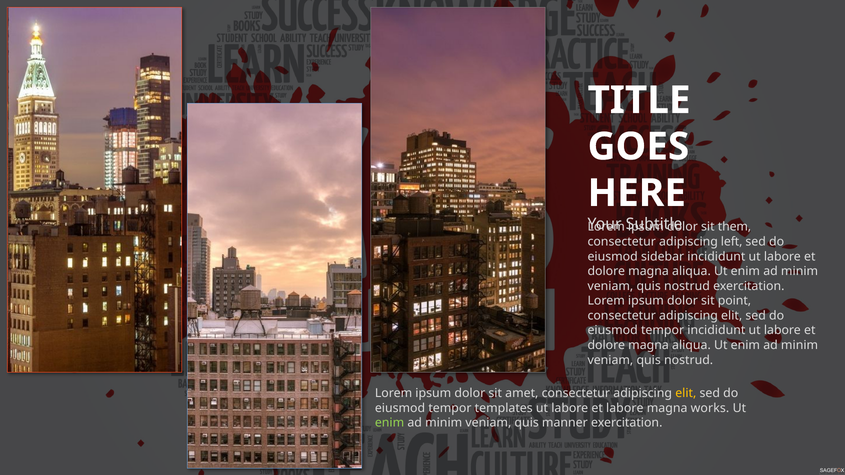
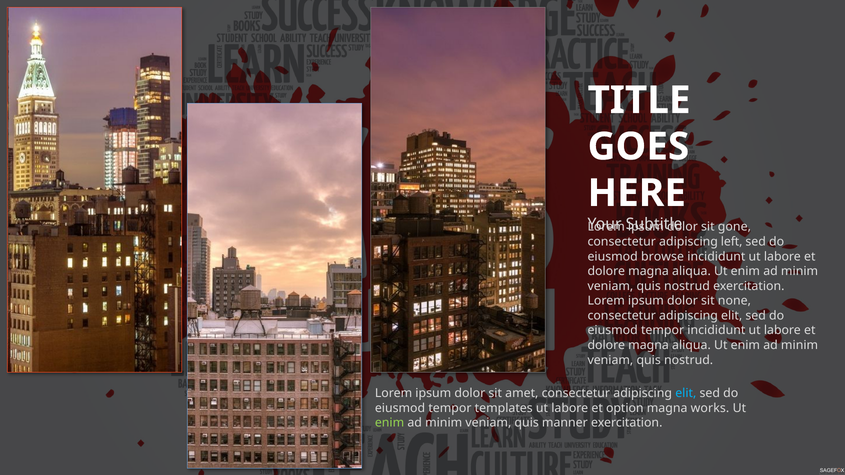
them: them -> gone (734, 227)
sidebar: sidebar -> browse (663, 257)
point: point -> none (734, 301)
elit colour: yellow -> light blue (686, 393)
et labore: labore -> option (625, 408)
